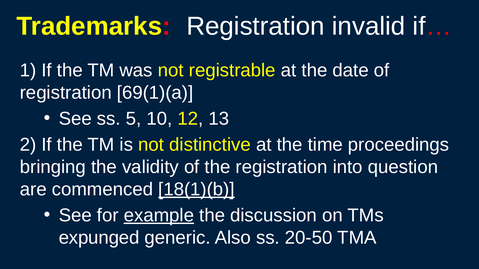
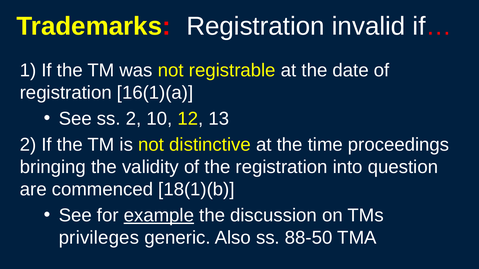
69(1)(a: 69(1)(a -> 16(1)(a (155, 93)
ss 5: 5 -> 2 (134, 119)
18(1)(b underline: present -> none (196, 190)
expunged: expunged -> privileges (99, 238)
20-50: 20-50 -> 88-50 (309, 238)
